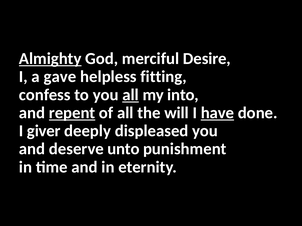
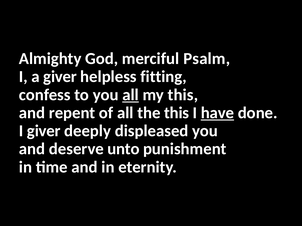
Almighty underline: present -> none (50, 59)
Desire: Desire -> Psalm (207, 59)
a gave: gave -> giver (60, 77)
my into: into -> this (183, 95)
repent underline: present -> none (72, 113)
the will: will -> this (177, 113)
